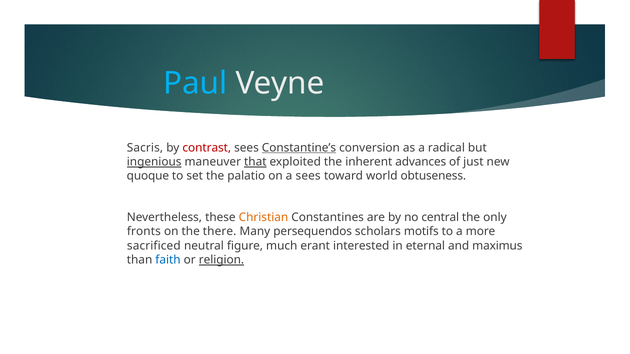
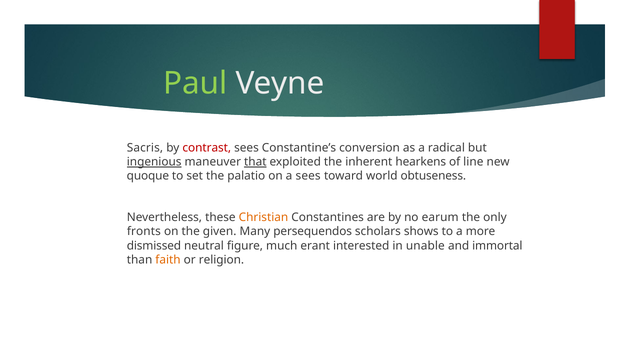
Paul colour: light blue -> light green (195, 83)
Constantine’s underline: present -> none (299, 148)
advances: advances -> hearkens (421, 162)
just: just -> line (473, 162)
central: central -> earum (440, 218)
there: there -> given (220, 232)
motifs: motifs -> shows (421, 232)
sacrificed: sacrificed -> dismissed (154, 246)
eternal: eternal -> unable (425, 246)
maximus: maximus -> immortal (497, 246)
faith colour: blue -> orange (168, 260)
religion underline: present -> none (221, 260)
